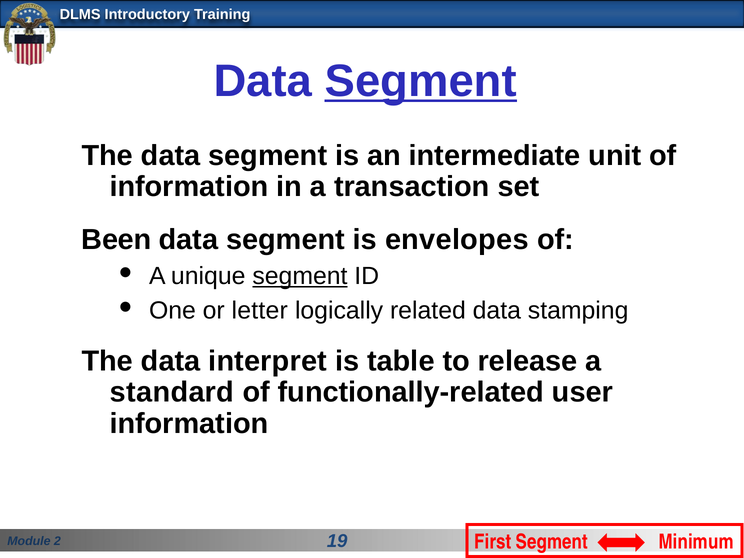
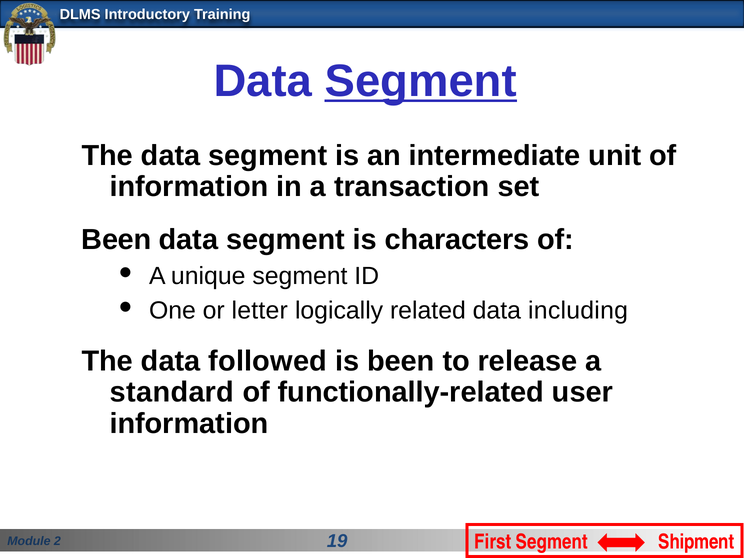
envelopes: envelopes -> characters (457, 240)
segment underline: present -> none (300, 276)
stamping: stamping -> including (578, 310)
interpret: interpret -> followed (268, 361)
is table: table -> been (401, 361)
Minimum: Minimum -> Shipment (696, 542)
